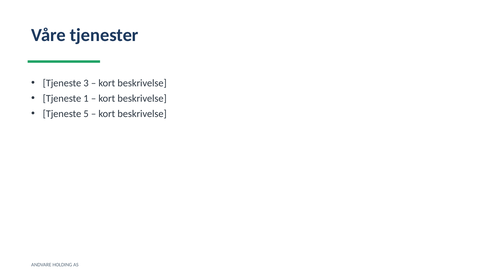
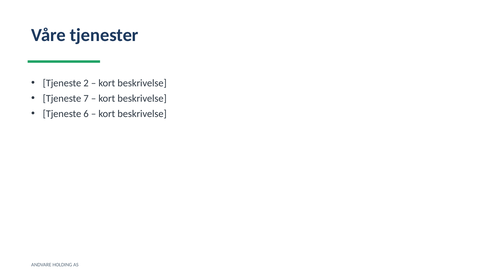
3: 3 -> 2 (86, 83)
1: 1 -> 7 (86, 99)
5: 5 -> 6 (86, 114)
